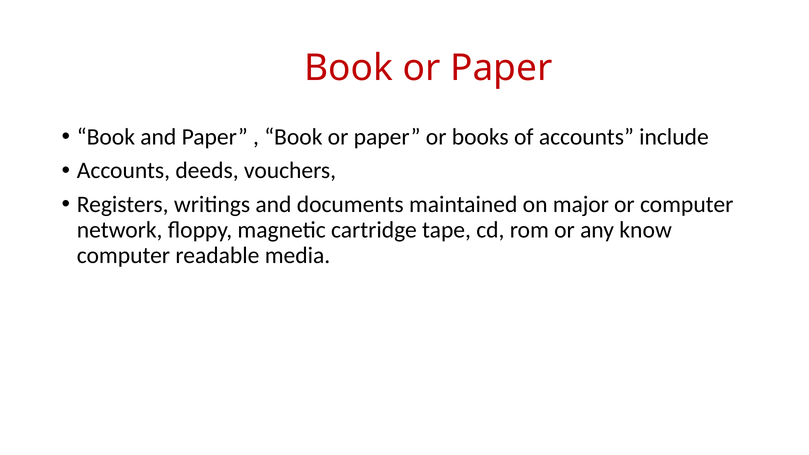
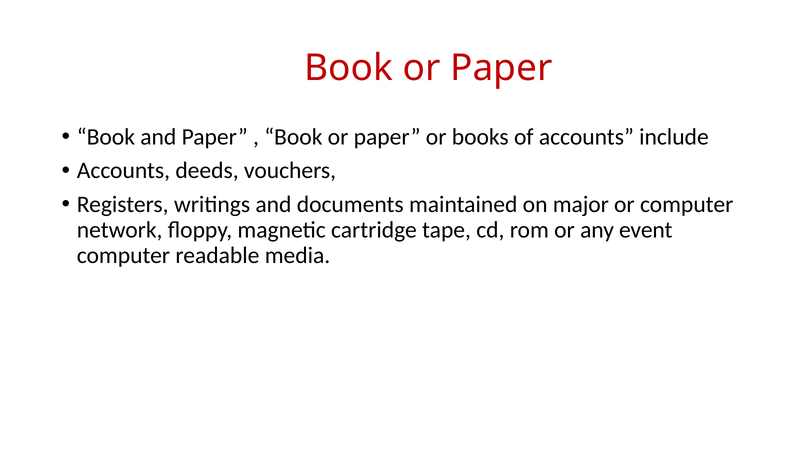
know: know -> event (646, 230)
